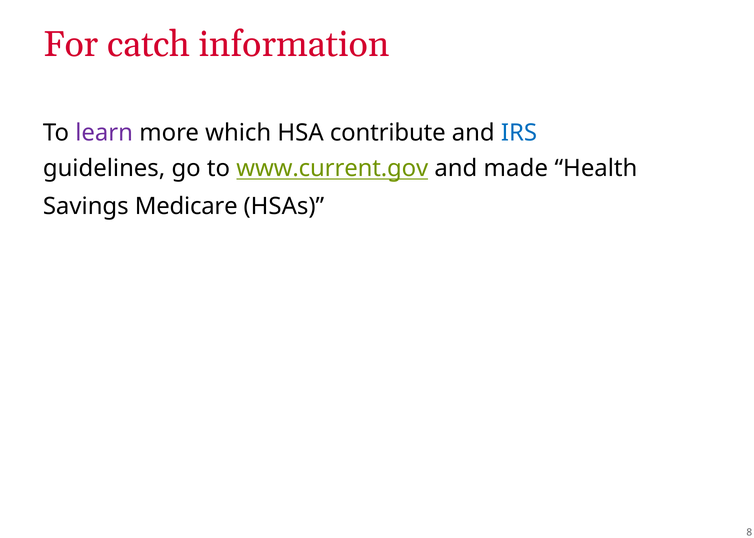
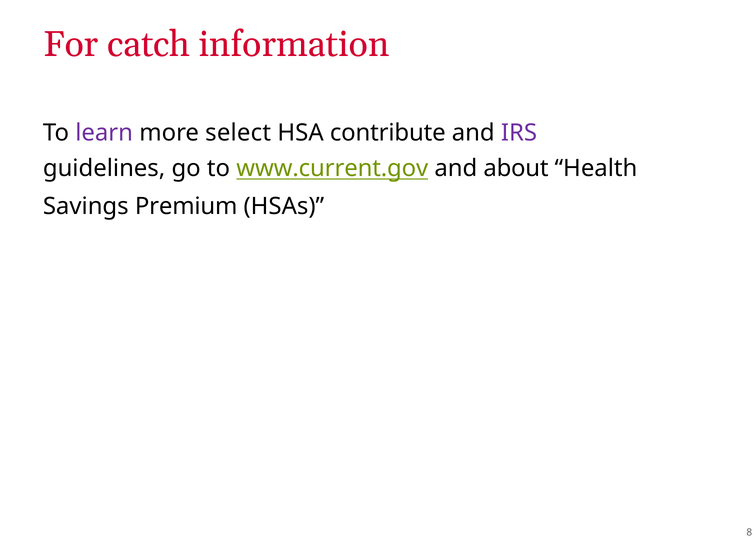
which: which -> select (238, 133)
IRS colour: blue -> purple (519, 133)
made: made -> about (516, 168)
Medicare: Medicare -> Premium (186, 207)
